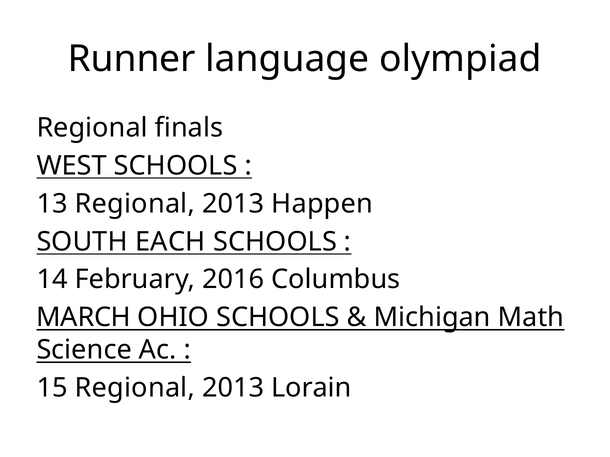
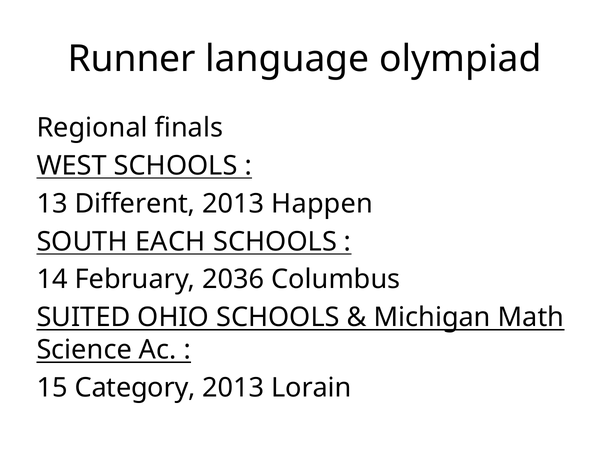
13 Regional: Regional -> Different (135, 204)
2016: 2016 -> 2036 (233, 280)
MARCH: MARCH -> SUITED (83, 318)
15 Regional: Regional -> Category (135, 388)
